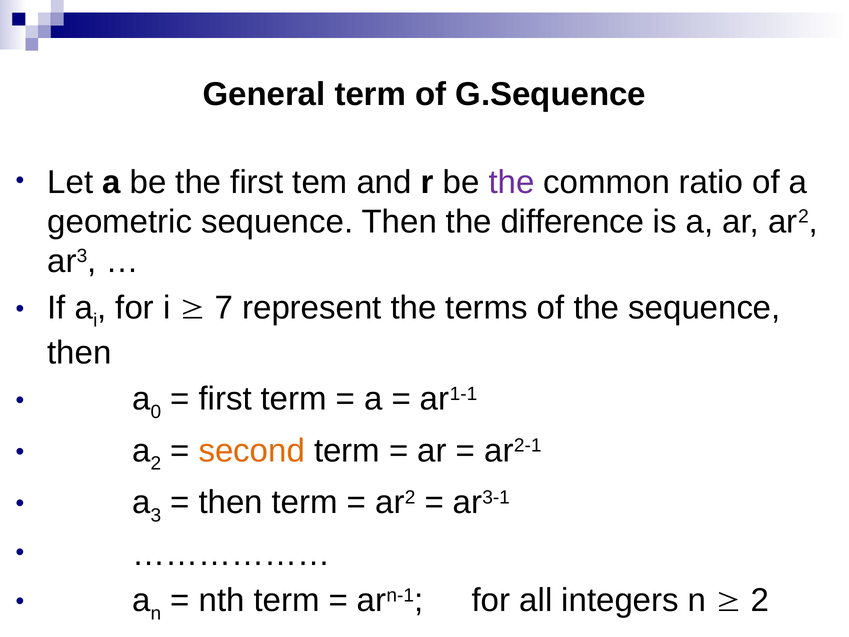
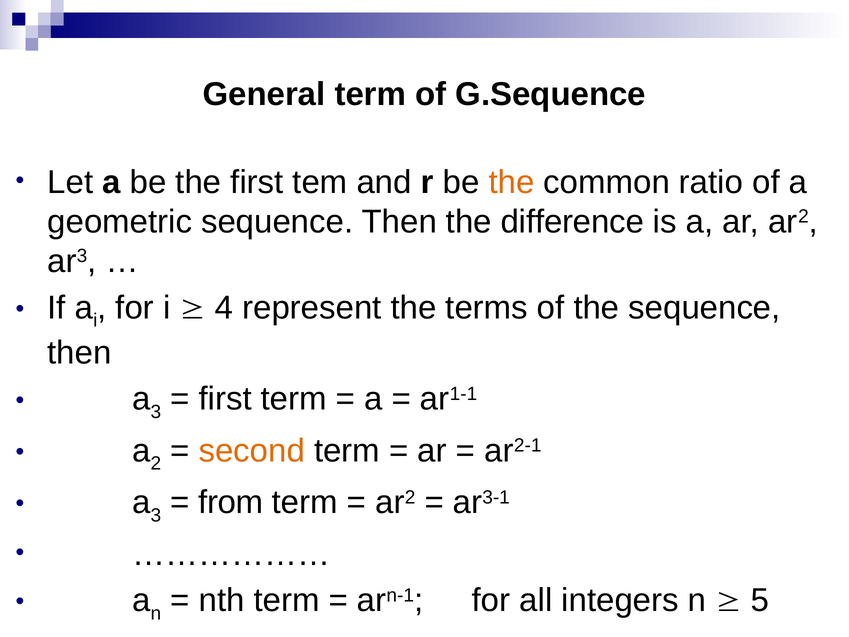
the colour: purple -> orange (511, 182)
7: 7 -> 4 (224, 308)
0: 0 -> 3 (156, 412)
then: then -> from (231, 502)
2: 2 -> 5 (760, 600)
